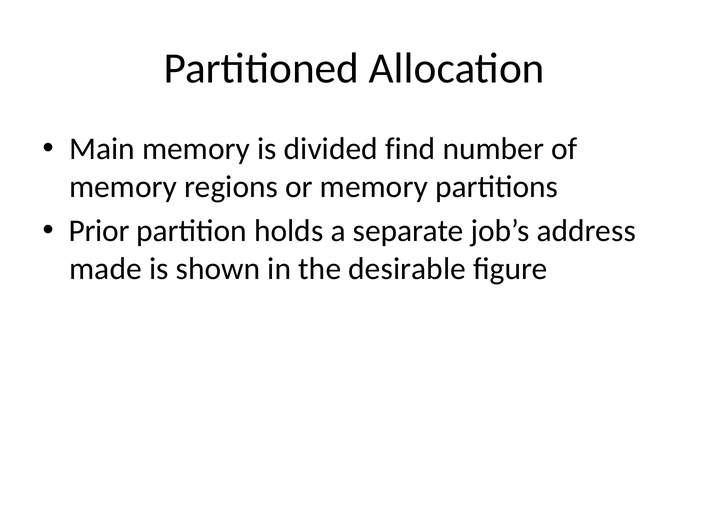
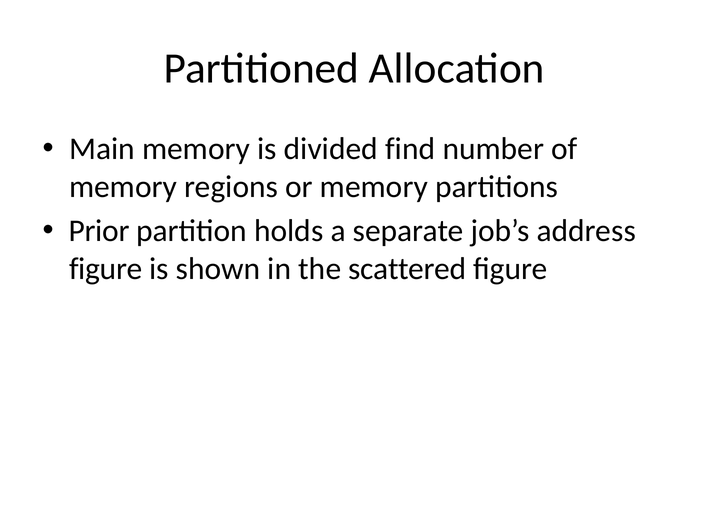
made: made -> figure (106, 269)
desirable: desirable -> scattered (407, 269)
